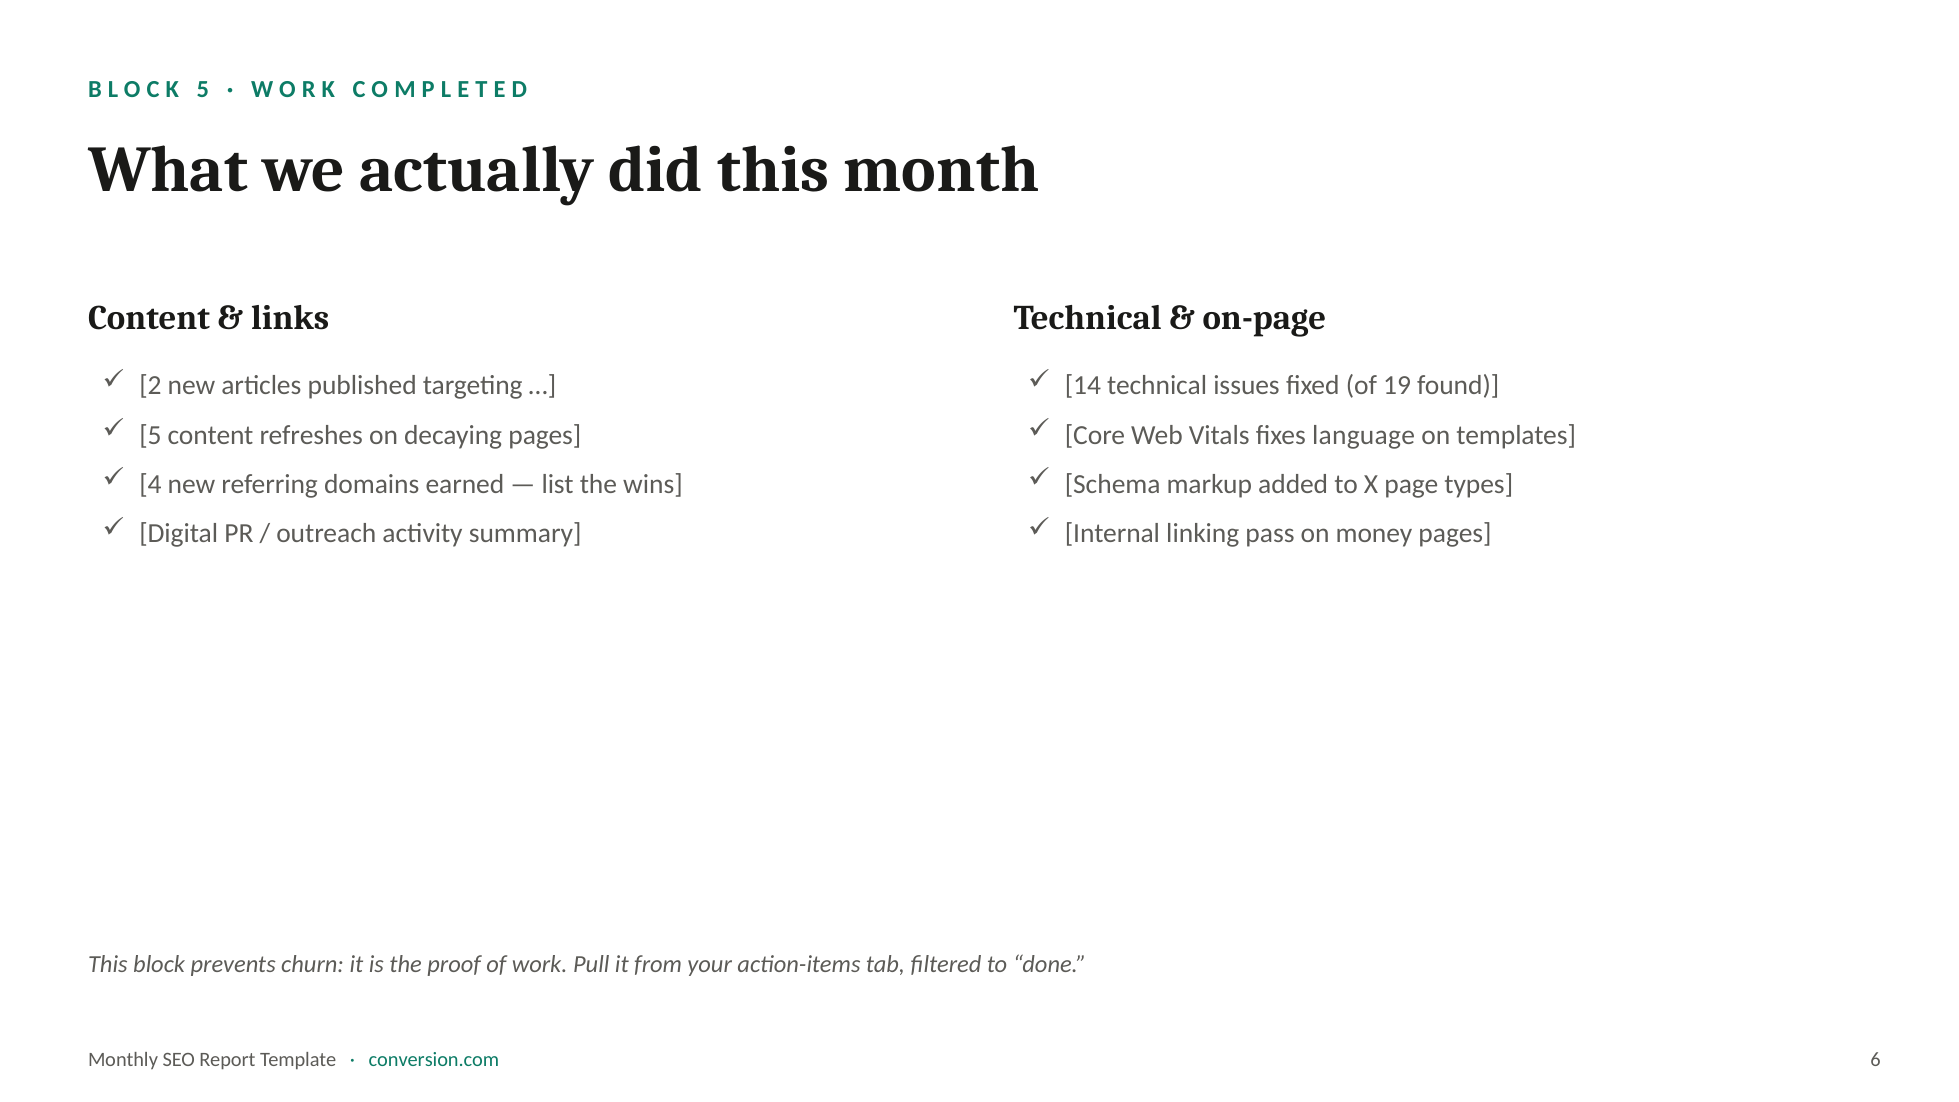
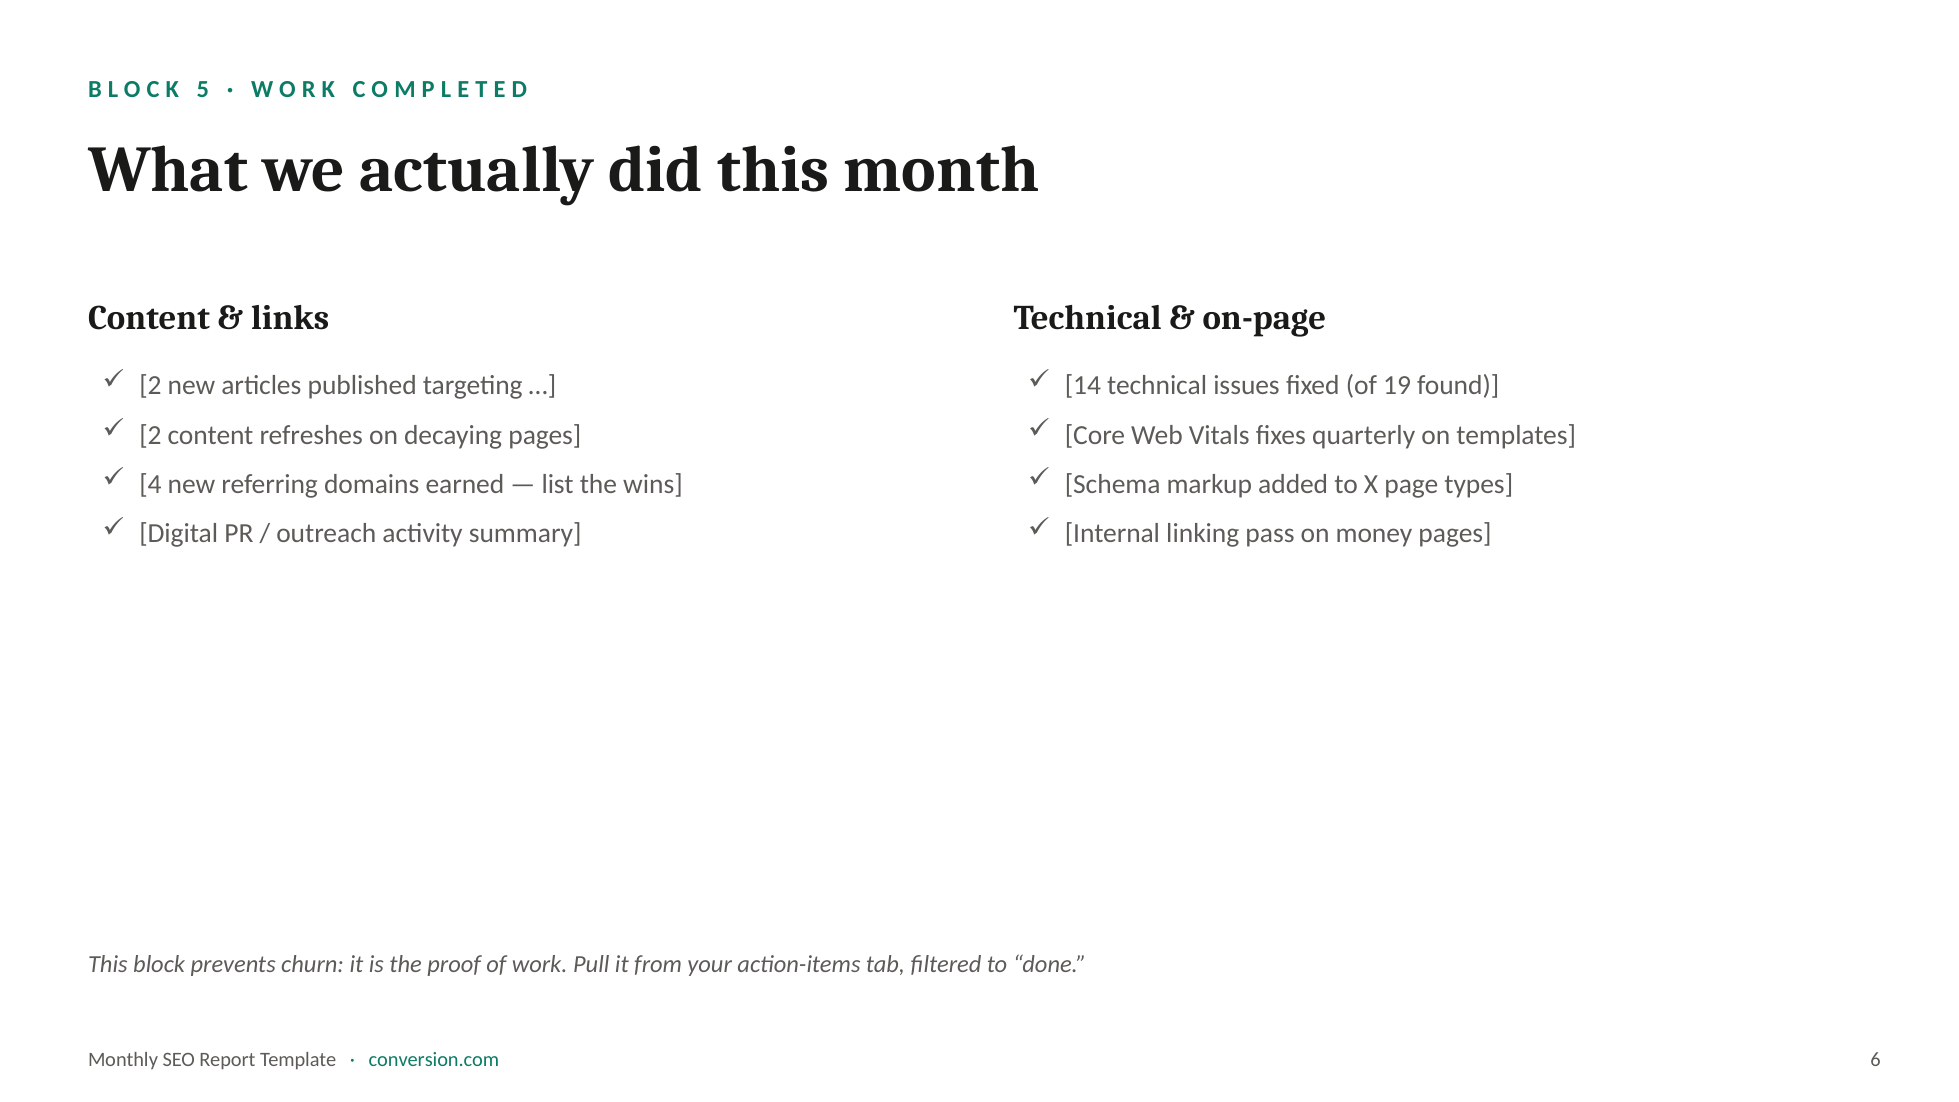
5: 5 -> 2 (150, 435)
language: language -> quarterly (1364, 435)
